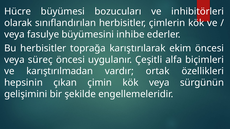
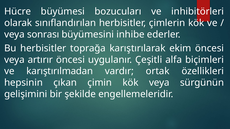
fasulye: fasulye -> sonrası (43, 35)
süreç: süreç -> artırır (40, 60)
